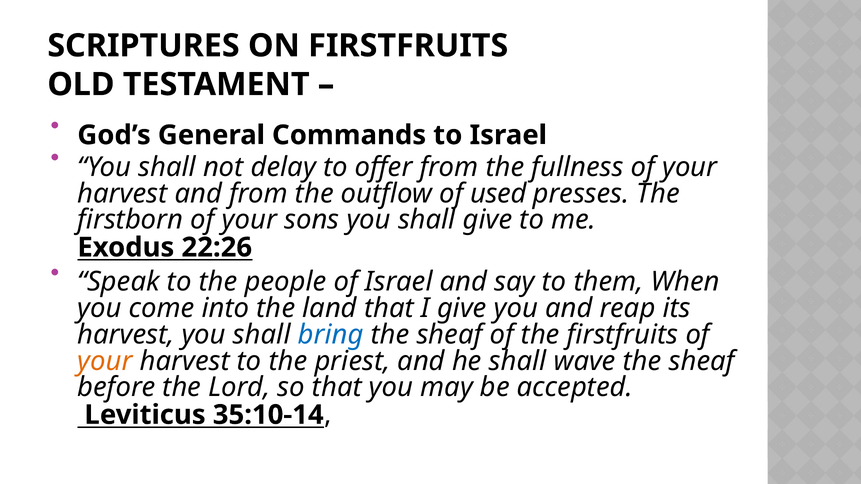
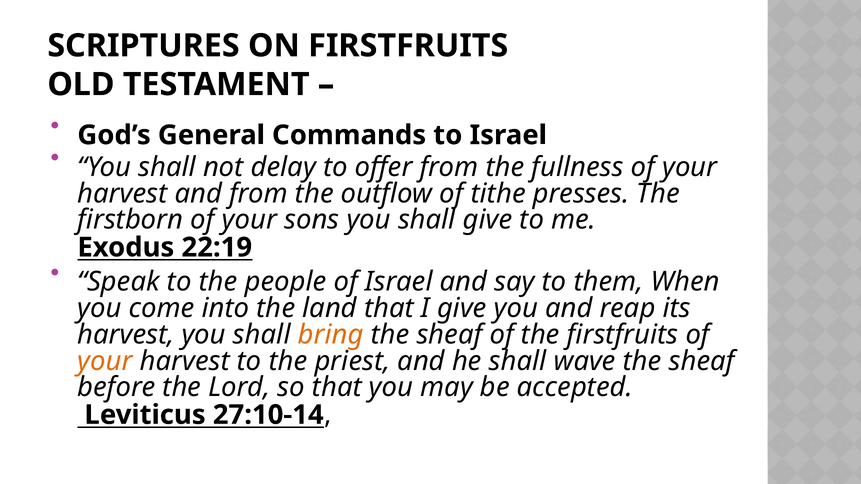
used: used -> tithe (498, 194)
22:26: 22:26 -> 22:19 (217, 248)
bring colour: blue -> orange (331, 335)
35:10-14: 35:10-14 -> 27:10-14 (268, 415)
